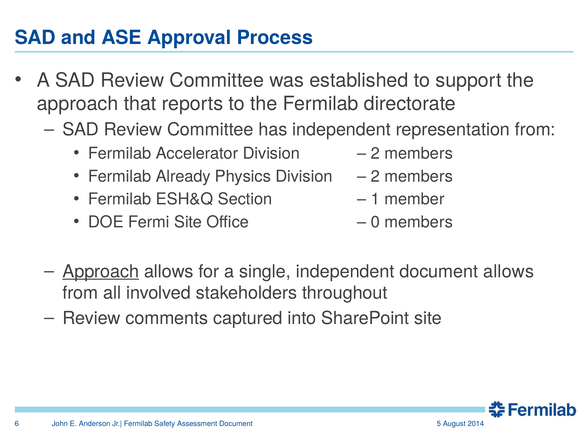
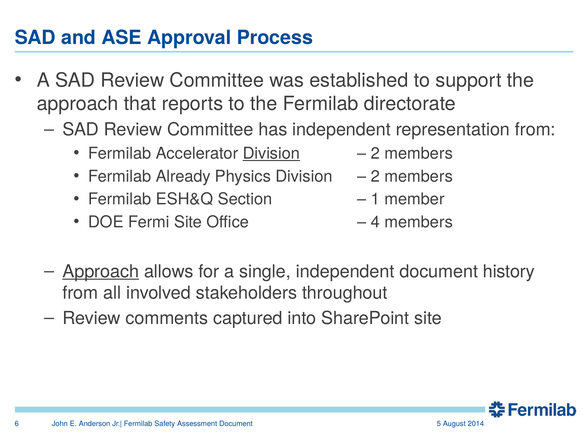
Division underline: none -> present (271, 153)
0: 0 -> 4 (375, 222)
document allows: allows -> history (509, 271)
